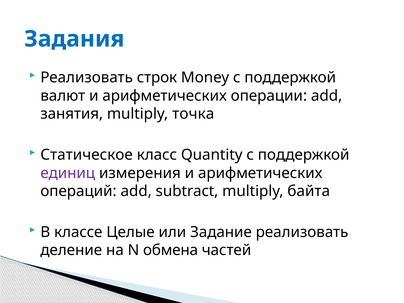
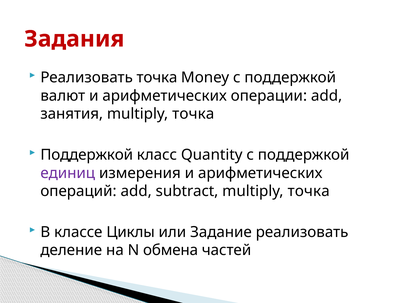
Задания colour: blue -> red (74, 39)
Реализовать строк: строк -> точка (157, 78)
Статическое: Статическое -> Поддержкой (87, 155)
subtract multiply байта: байта -> точка (309, 191)
Целые: Целые -> Циклы (131, 232)
